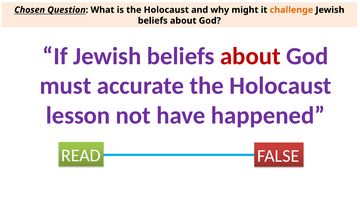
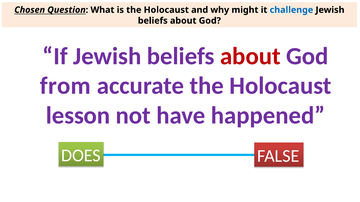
challenge colour: orange -> blue (291, 10)
must: must -> from (65, 86)
READ: READ -> DOES (81, 156)
